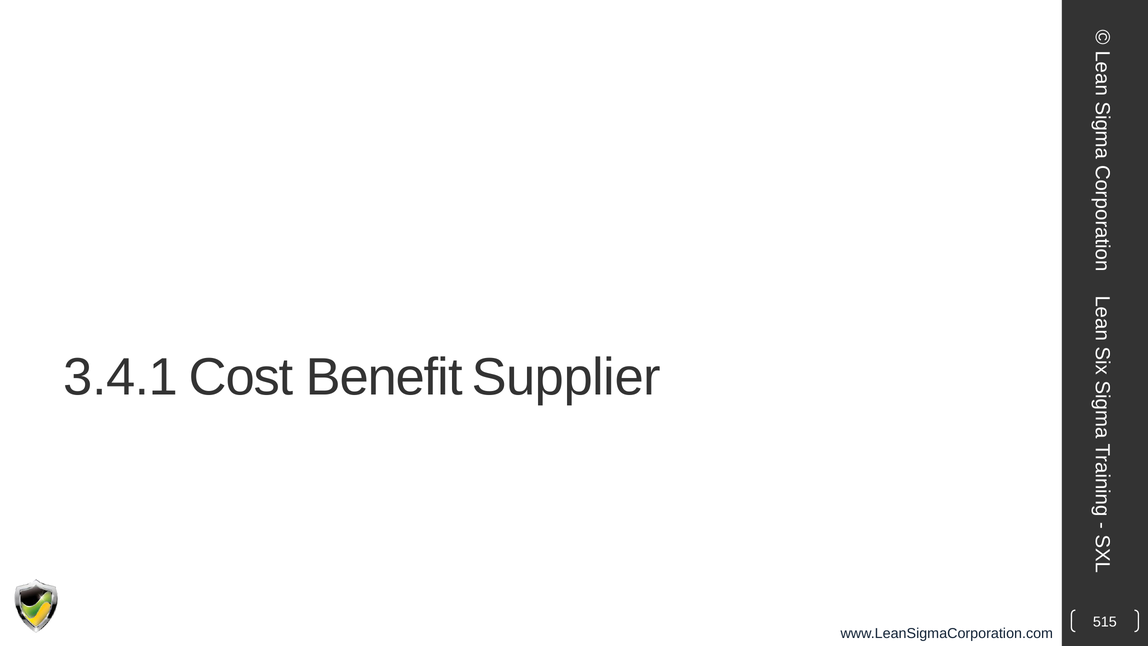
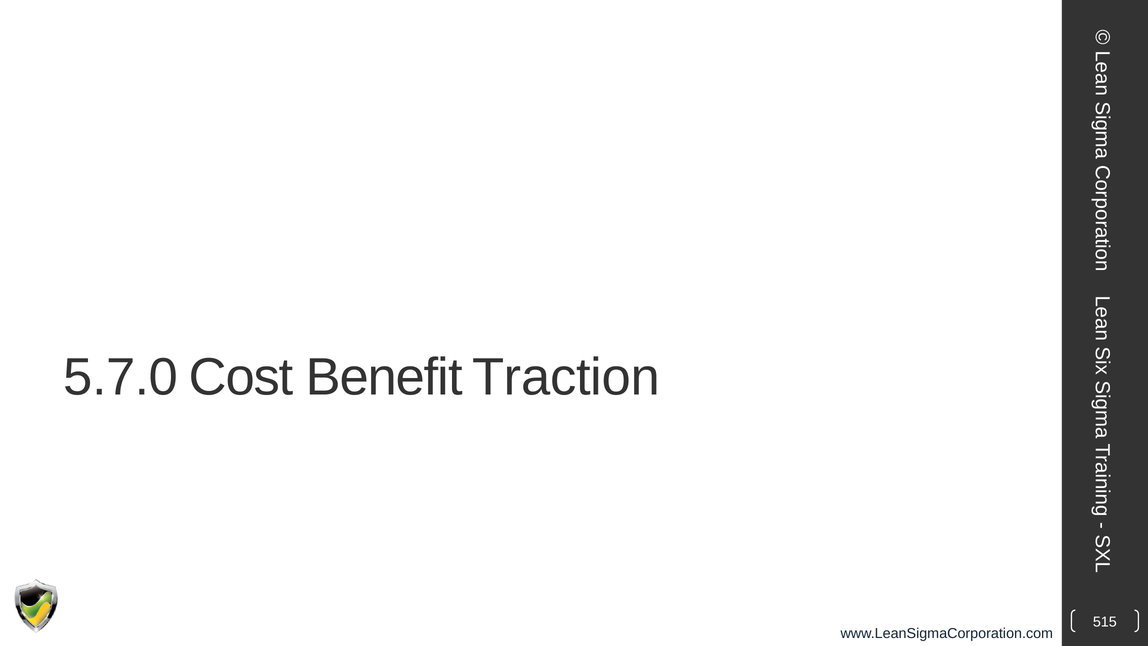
3.4.1: 3.4.1 -> 5.7.0 (121, 377)
Supplier: Supplier -> Traction (566, 377)
